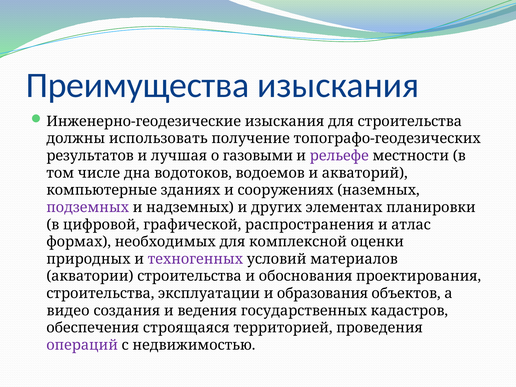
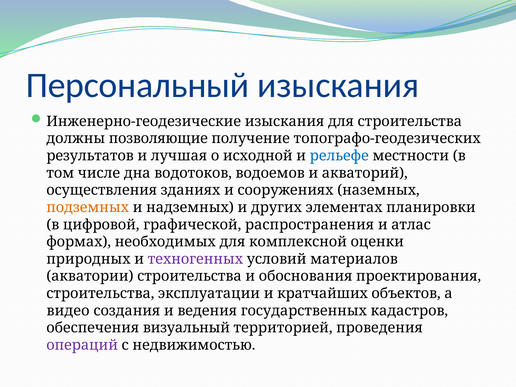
Преимущества: Преимущества -> Персональный (137, 85)
использовать: использовать -> позволяющие (158, 139)
газовыми: газовыми -> исходной (258, 156)
рельефе colour: purple -> blue (339, 156)
компьютерные: компьютерные -> осуществления (102, 190)
подземных colour: purple -> orange (88, 207)
образования: образования -> кратчайших (323, 293)
строящаяся: строящаяся -> визуальный (186, 328)
